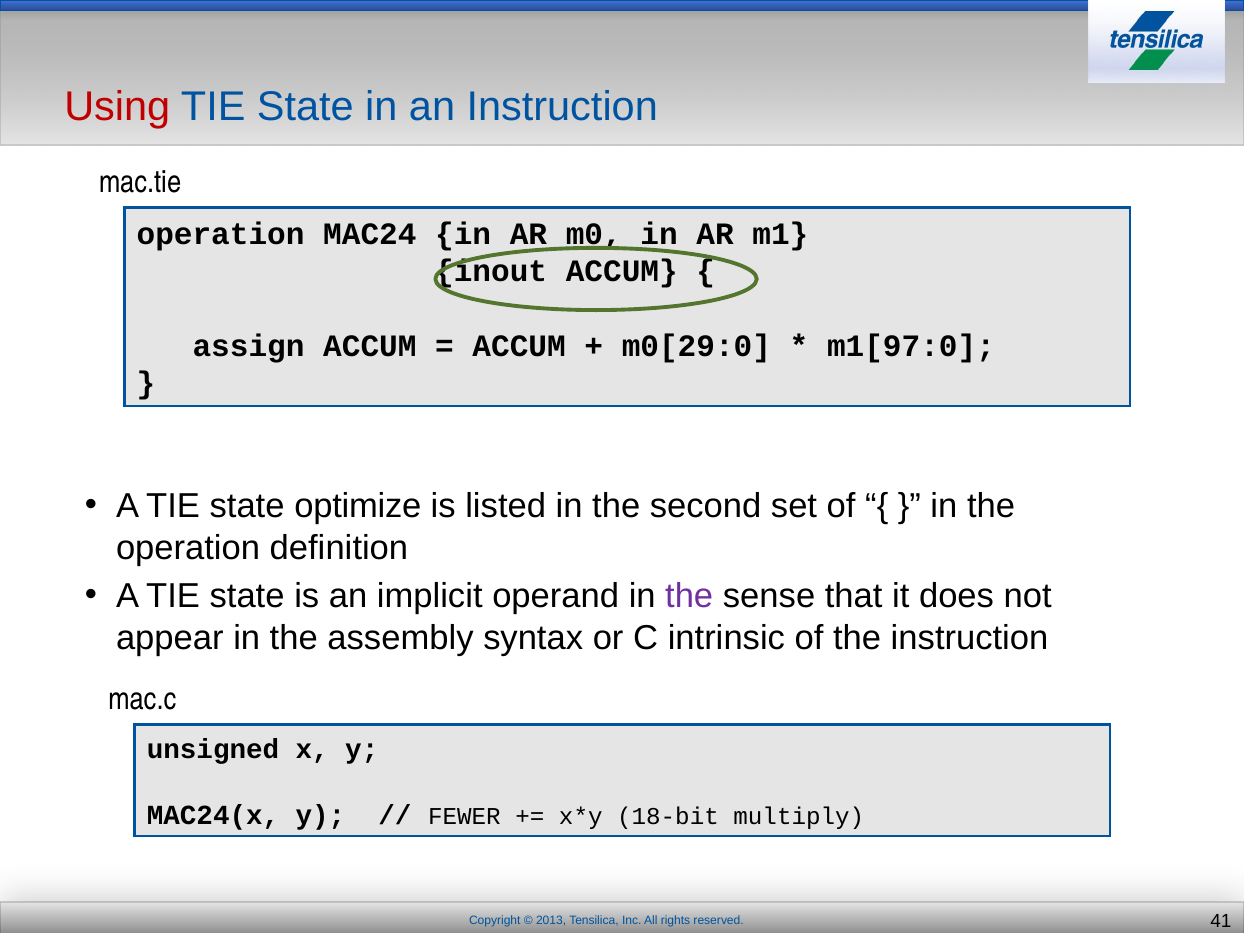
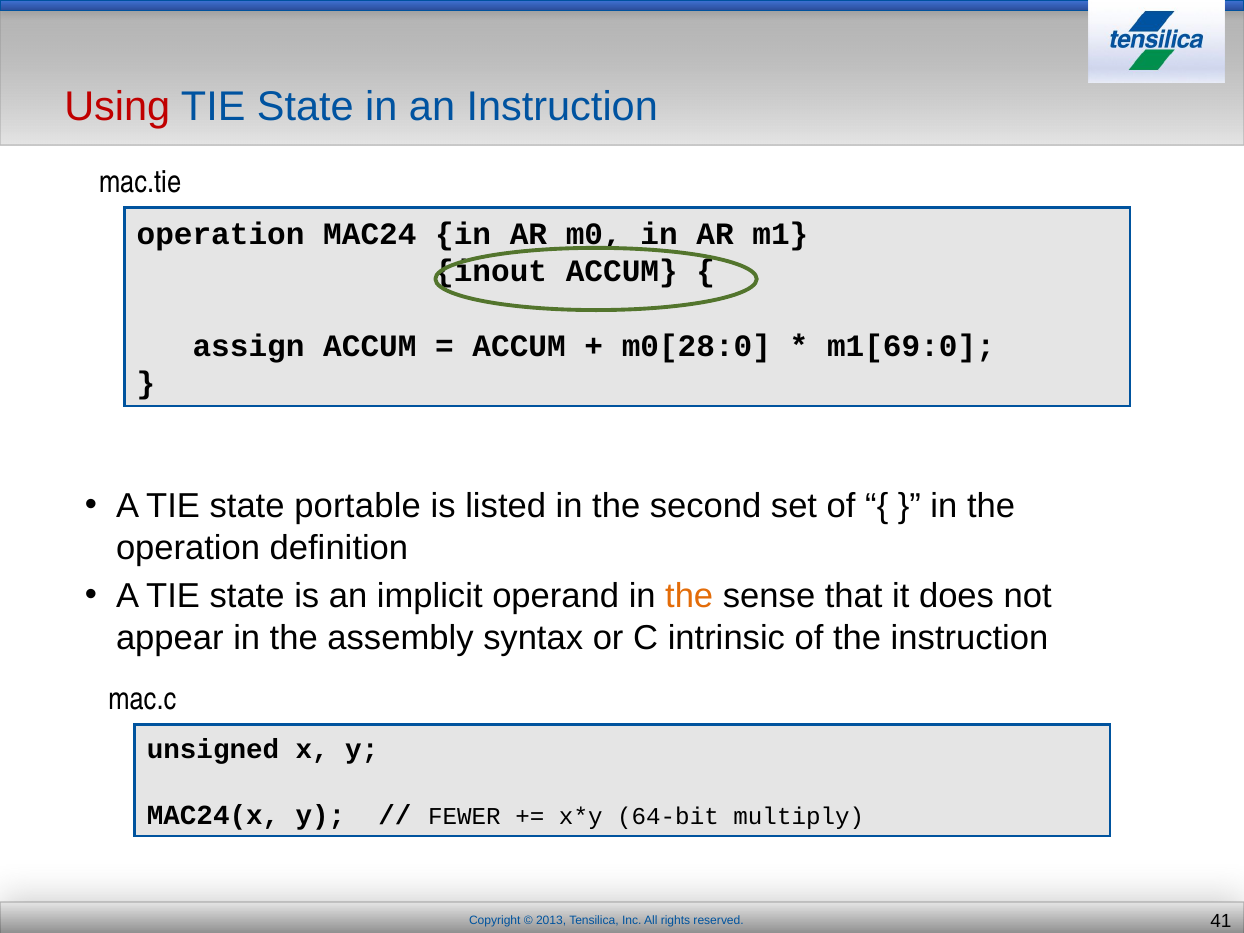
m0[29:0: m0[29:0 -> m0[28:0 (696, 346)
m1[97:0: m1[97:0 -> m1[69:0 (911, 346)
optimize: optimize -> portable (358, 506)
the colour: purple -> orange (689, 596)
18-bit: 18-bit -> 64-bit (668, 816)
